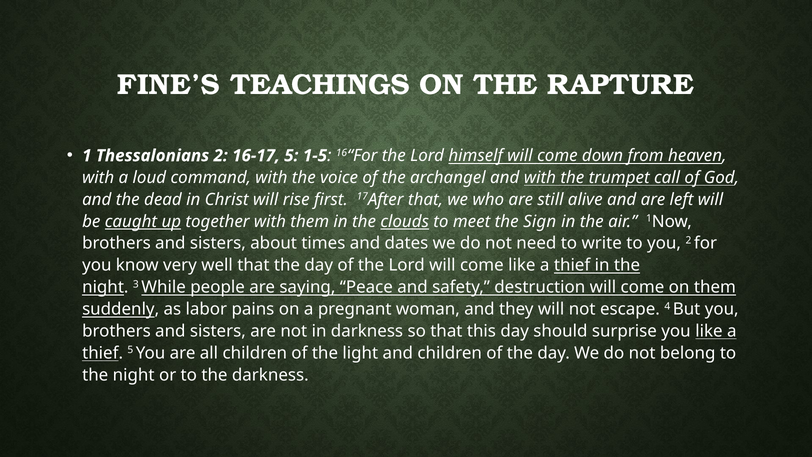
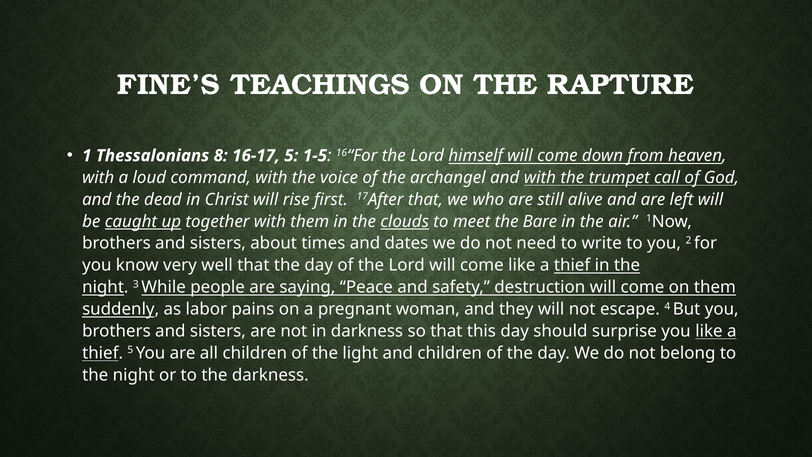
Thessalonians 2: 2 -> 8 (221, 156)
Sign: Sign -> Bare (540, 221)
